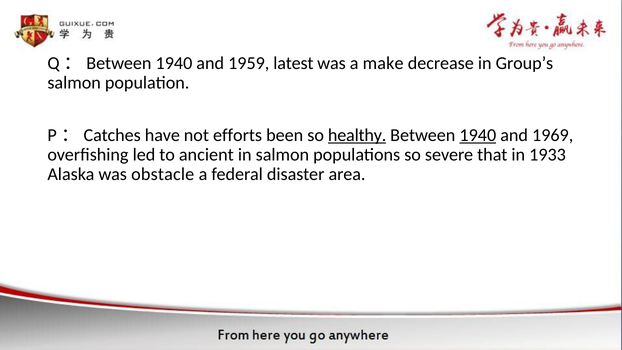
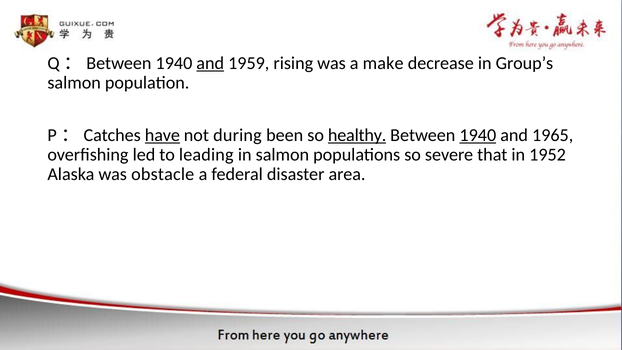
and underline: none -> present (210, 63)
latest: latest -> rising (293, 63)
have underline: none -> present (162, 135)
efforts: efforts -> during (237, 135)
1969: 1969 -> 1965 (553, 135)
ancient: ancient -> leading (206, 155)
1933: 1933 -> 1952 (548, 155)
